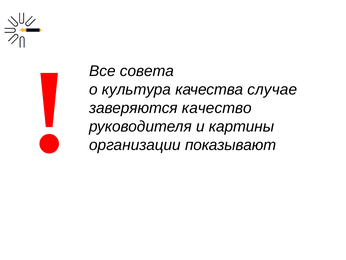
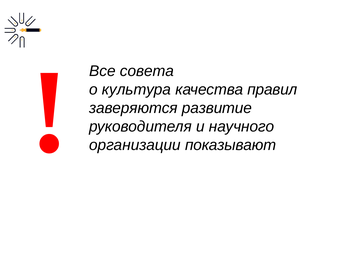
случае: случае -> правил (272, 89)
качество: качество -> развитие (217, 108)
картины: картины -> научного (241, 126)
